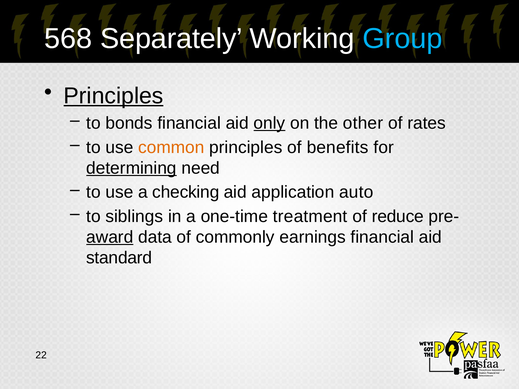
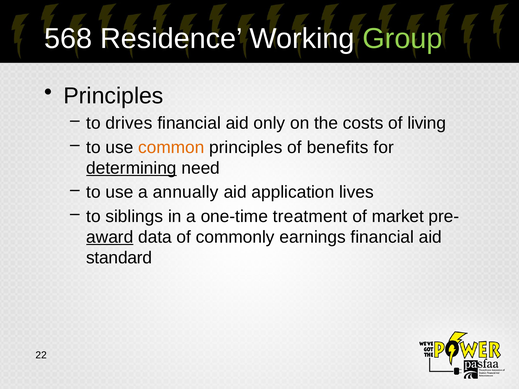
Separately: Separately -> Residence (171, 39)
Group colour: light blue -> light green (403, 39)
Principles underline: present -> none (114, 96)
bonds: bonds -> drives (129, 123)
only underline: present -> none (269, 123)
other: other -> costs (363, 123)
rates: rates -> living (427, 123)
checking: checking -> annually (186, 192)
auto: auto -> lives (356, 192)
reduce: reduce -> market (398, 217)
